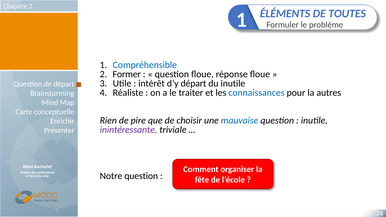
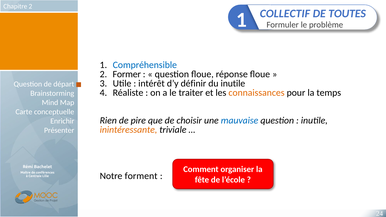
ÉLÉMENTS: ÉLÉMENTS -> COLLECTIF (285, 14)
d’y départ: départ -> définir (193, 83)
connaissances colour: blue -> orange (257, 93)
autres: autres -> temps (329, 93)
inintéressante colour: purple -> orange (128, 130)
Notre question: question -> forment (141, 176)
